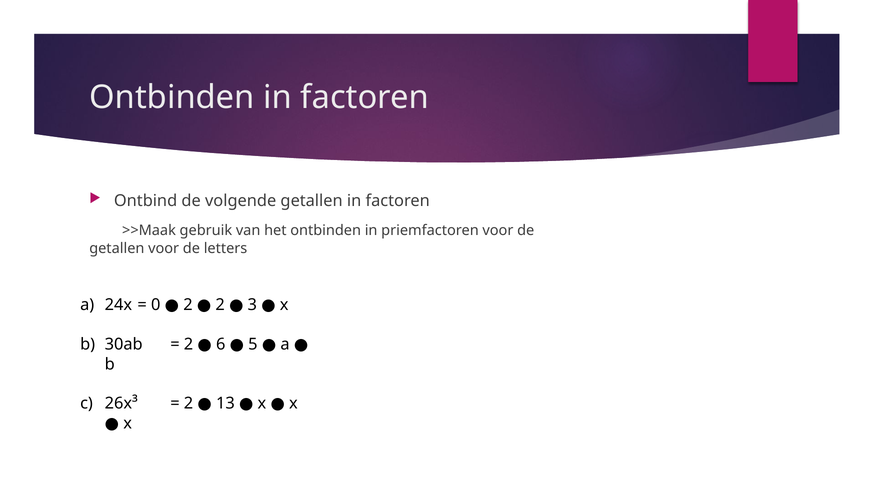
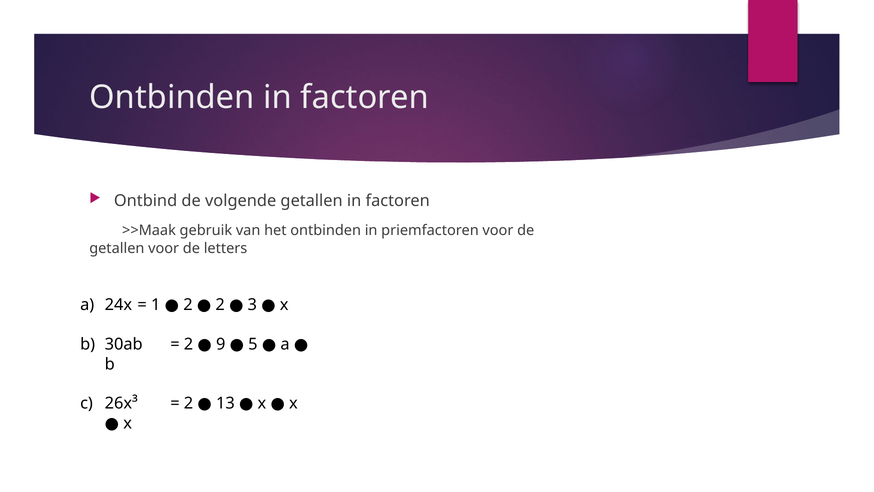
0: 0 -> 1 (156, 305)
6: 6 -> 9 (221, 344)
